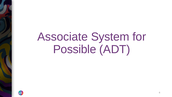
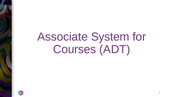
Possible: Possible -> Courses (75, 49)
